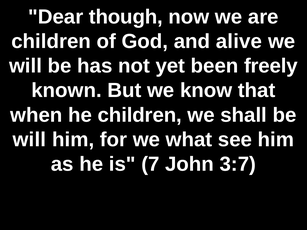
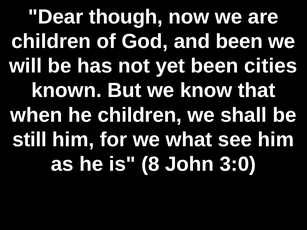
and alive: alive -> been (239, 41)
freely: freely -> cities (271, 66)
will: will -> still (30, 140)
7: 7 -> 8 (150, 164)
3:7: 3:7 -> 3:0 (238, 164)
